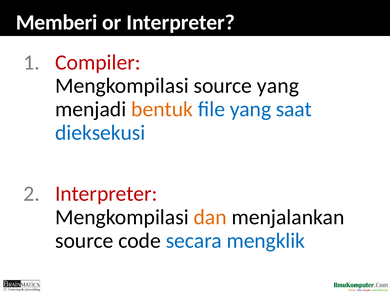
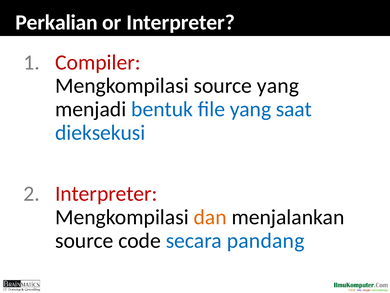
Memberi: Memberi -> Perkalian (57, 22)
bentuk colour: orange -> blue (162, 109)
mengklik: mengklik -> pandang (266, 240)
